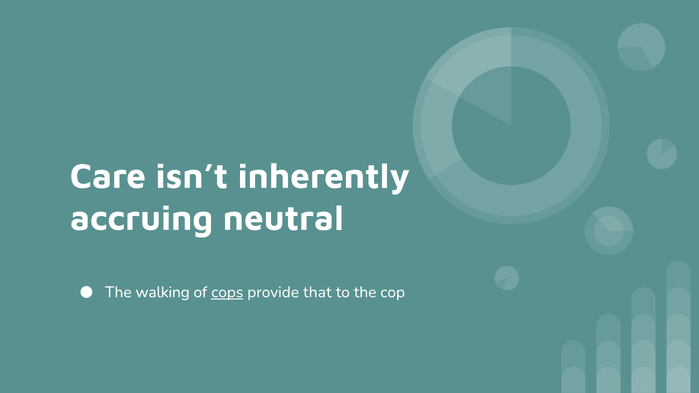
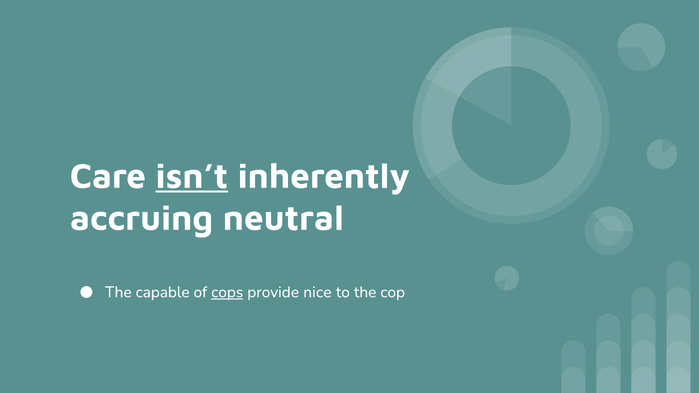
isn’t underline: none -> present (192, 176)
walking: walking -> capable (163, 292)
that: that -> nice (317, 292)
